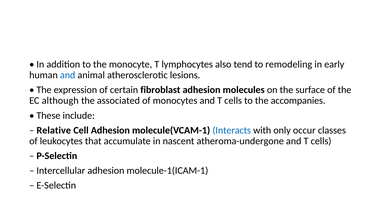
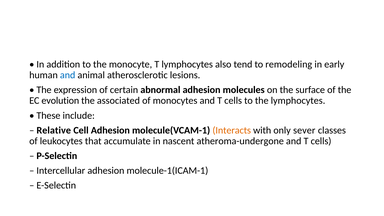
fibroblast: fibroblast -> abnormal (160, 90)
although: although -> evolution (60, 101)
the accompanies: accompanies -> lymphocytes (298, 101)
Interacts colour: blue -> orange (232, 130)
occur: occur -> sever (304, 130)
